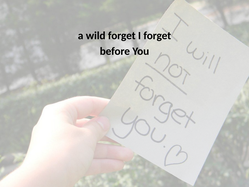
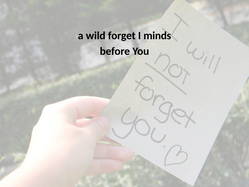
I forget: forget -> minds (157, 36)
